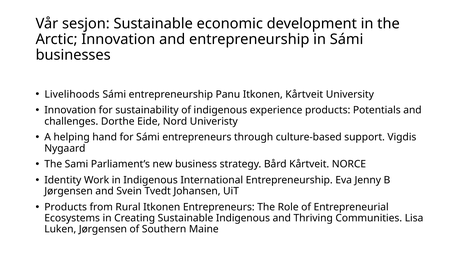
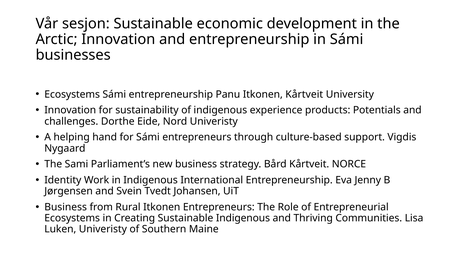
Livelihoods: Livelihoods -> Ecosystems (72, 94)
Products: Products -> Business (66, 207)
Luken Jørgensen: Jørgensen -> Univeristy (103, 229)
